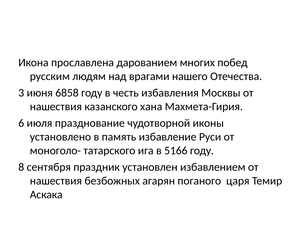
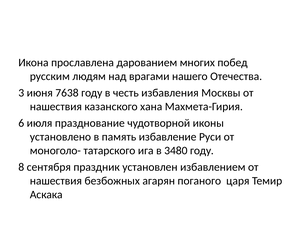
6858: 6858 -> 7638 (67, 93)
5166: 5166 -> 3480 (176, 151)
